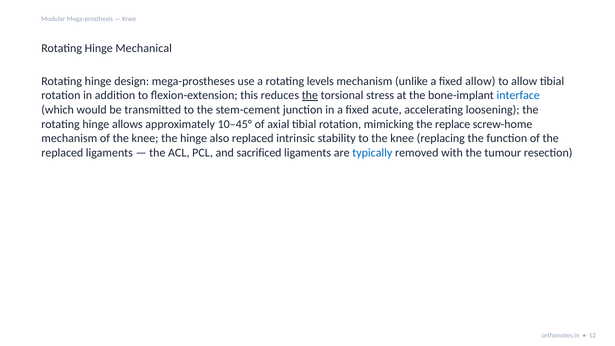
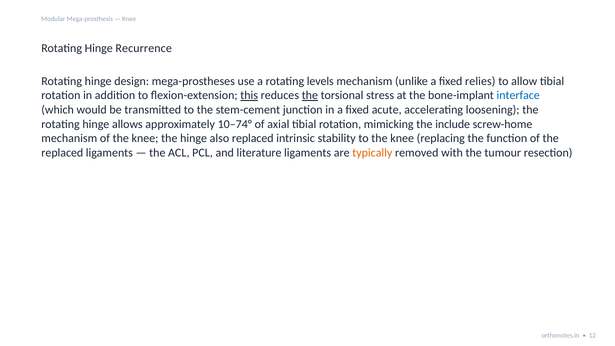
Mechanical: Mechanical -> Recurrence (144, 48)
fixed allow: allow -> relies (480, 81)
this underline: none -> present (249, 95)
10–45°: 10–45° -> 10–74° (235, 124)
replace: replace -> include (453, 124)
sacrificed: sacrificed -> literature (259, 153)
typically colour: blue -> orange (372, 153)
